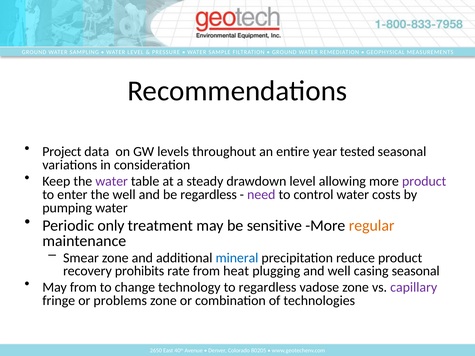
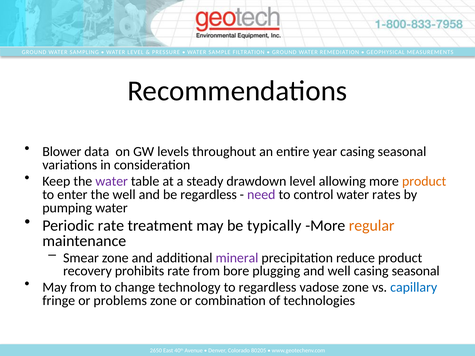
Project: Project -> Blower (62, 152)
year tested: tested -> casing (357, 152)
product colour: purple -> orange (424, 181)
costs: costs -> rates (386, 195)
Periodic only: only -> rate (111, 226)
sensitive: sensitive -> typically (274, 226)
mineral colour: blue -> purple (237, 258)
heat: heat -> bore (236, 271)
capillary colour: purple -> blue (414, 288)
